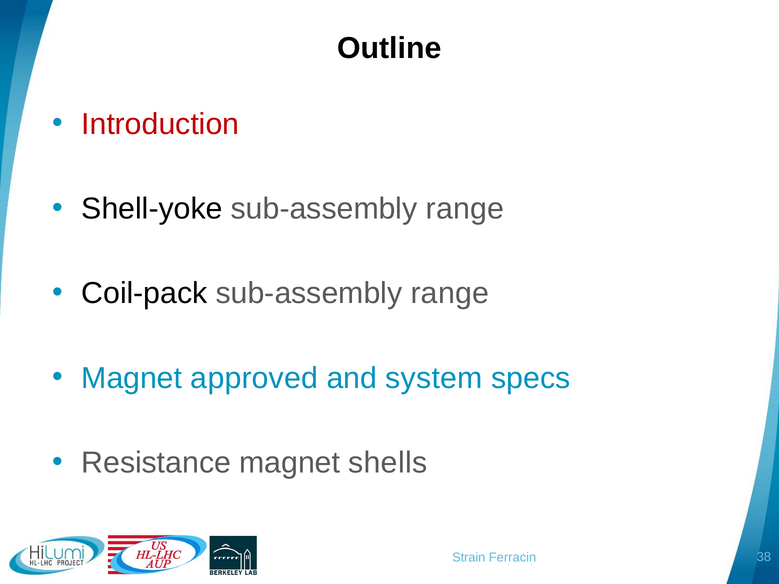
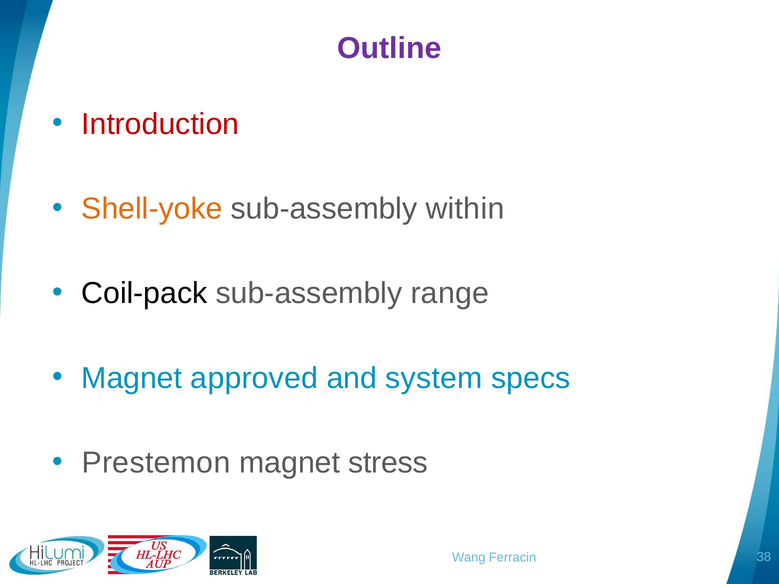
Outline colour: black -> purple (389, 48)
Shell-yoke colour: black -> orange (152, 209)
range: range -> within (465, 209)
Resistance: Resistance -> Prestemon (156, 463)
shells: shells -> stress (388, 463)
Strain: Strain -> Wang (469, 558)
